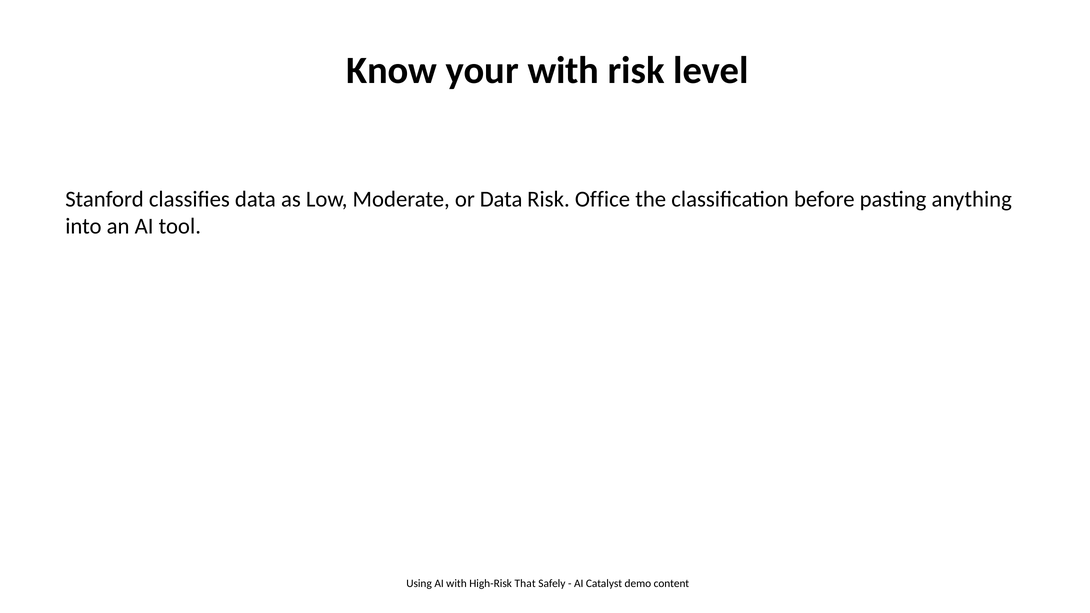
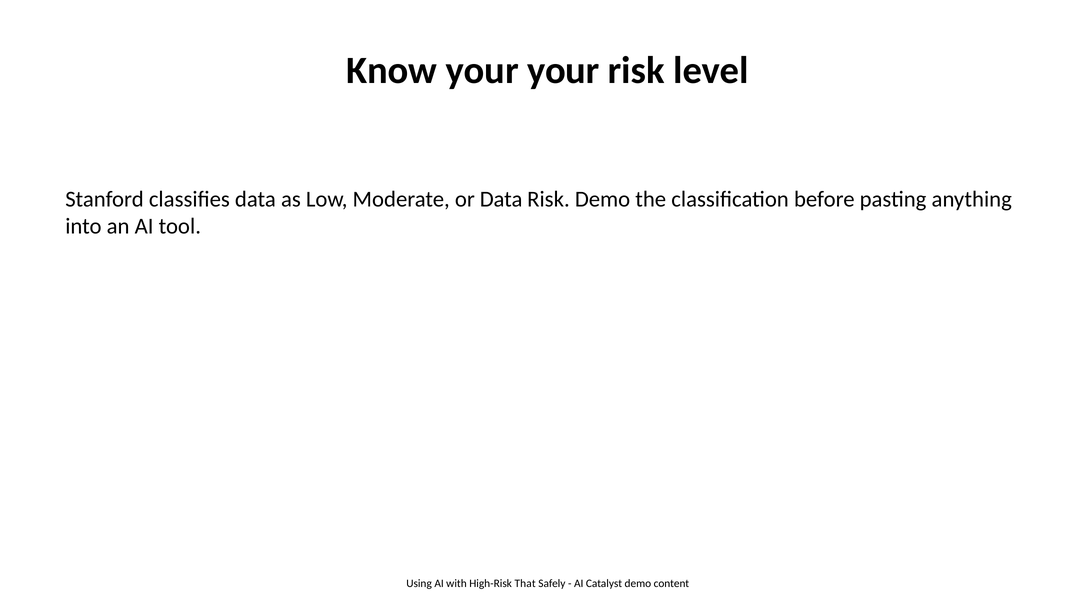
your with: with -> your (563, 71)
Risk Office: Office -> Demo (603, 199)
